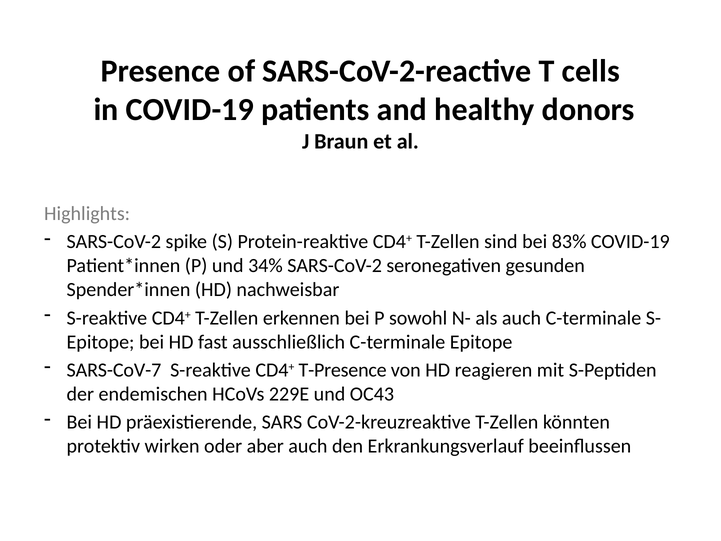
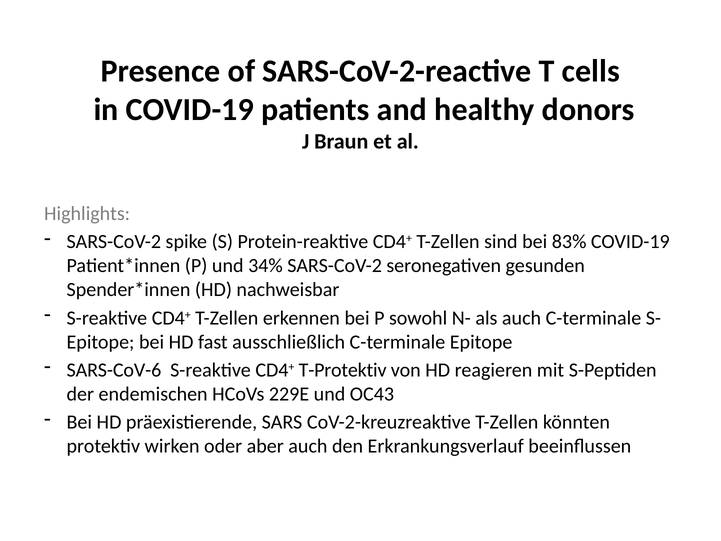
SARS-CoV-7: SARS-CoV-7 -> SARS-CoV-6 (114, 370)
T-Presence: T-Presence -> T-Protektiv (343, 370)
